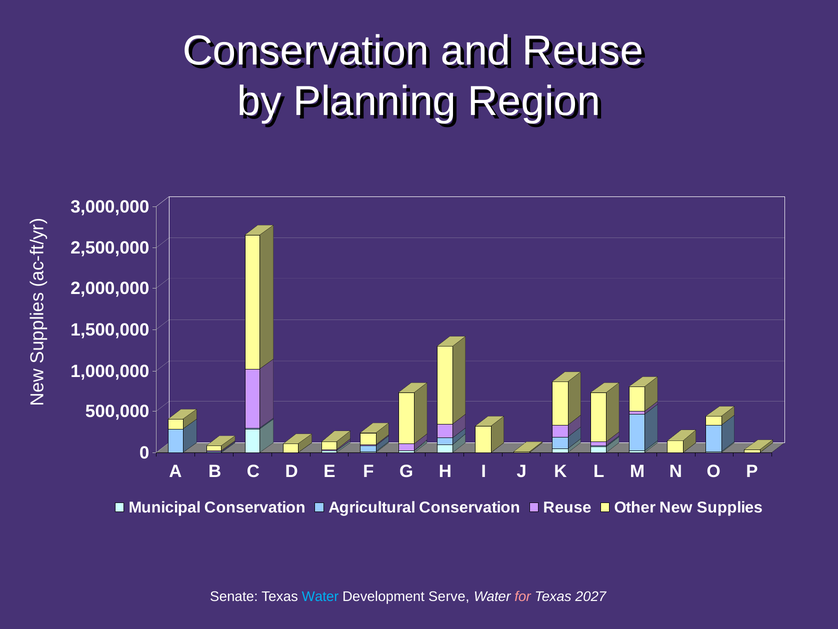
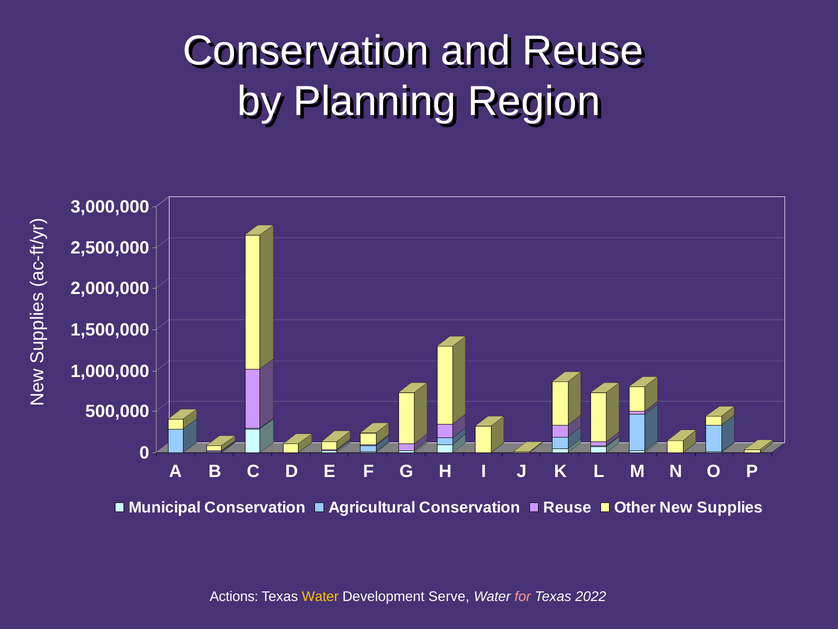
Senate: Senate -> Actions (234, 596)
Water colour: light blue -> yellow (320, 596)
2027: 2027 -> 2022 (591, 596)
